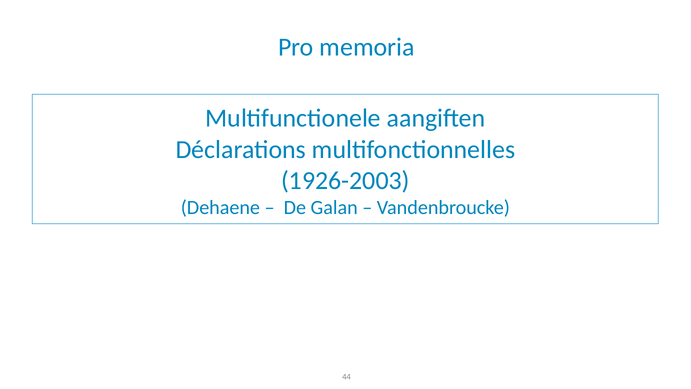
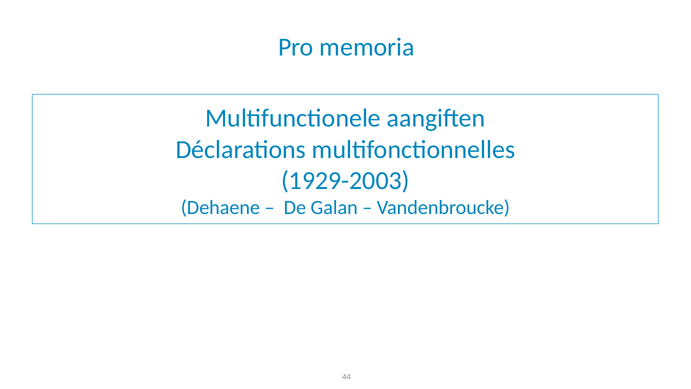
1926-2003: 1926-2003 -> 1929-2003 (345, 180)
